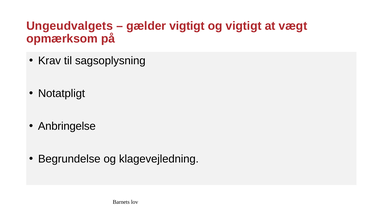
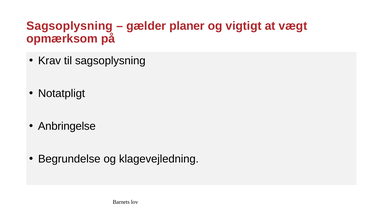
Ungeudvalgets: Ungeudvalgets -> Sagsoplysning (70, 26)
gælder vigtigt: vigtigt -> planer (187, 26)
